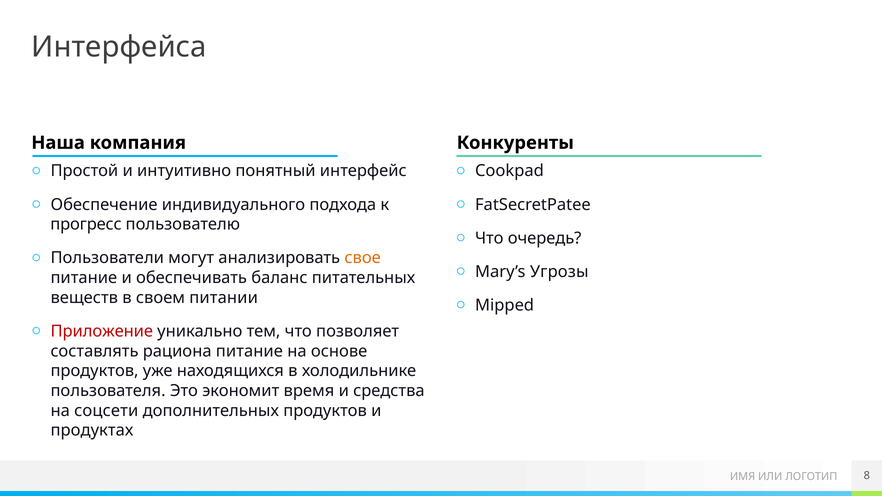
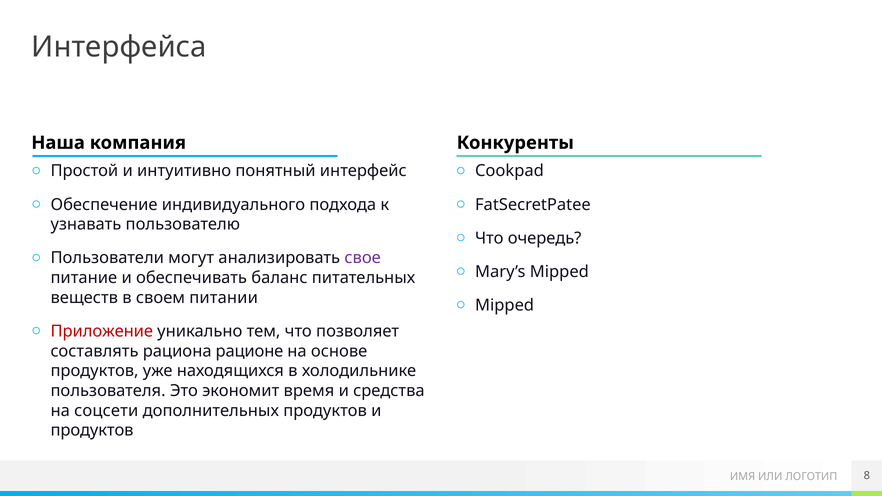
прогресс: прогресс -> узнавать (86, 224)
свое colour: orange -> purple (363, 258)
Mary’s Угрозы: Угрозы -> Mipped (559, 272)
рациона питание: питание -> рационе (249, 351)
продуктах: продуктах -> продуктов (92, 431)
